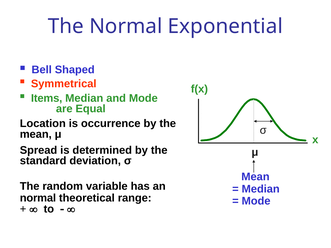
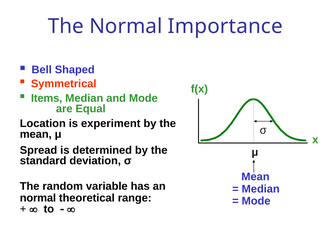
Exponential: Exponential -> Importance (225, 26)
occurrence: occurrence -> experiment (111, 124)
